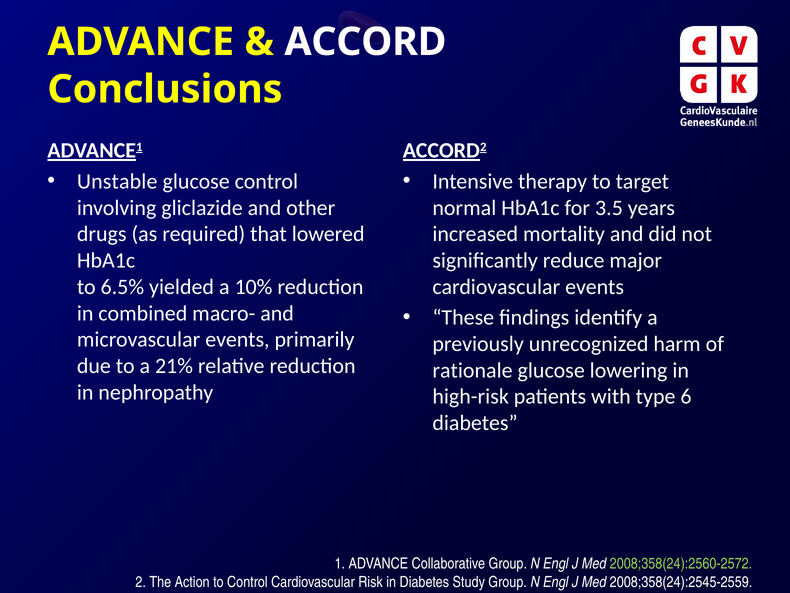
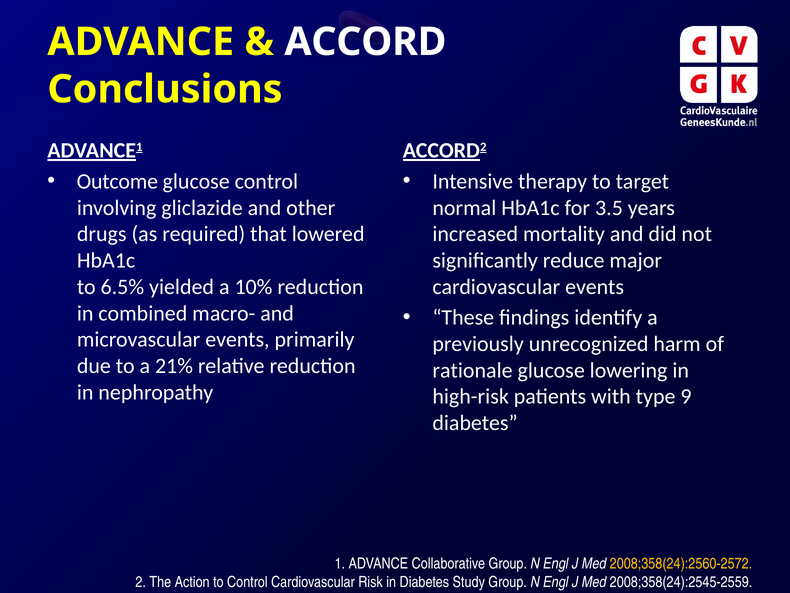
Unstable: Unstable -> Outcome (117, 181)
6: 6 -> 9 (686, 396)
2008;358(24):2560-2572 colour: light green -> yellow (681, 563)
